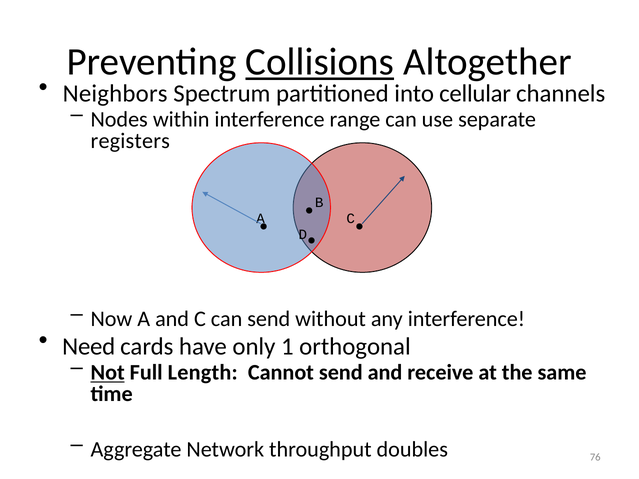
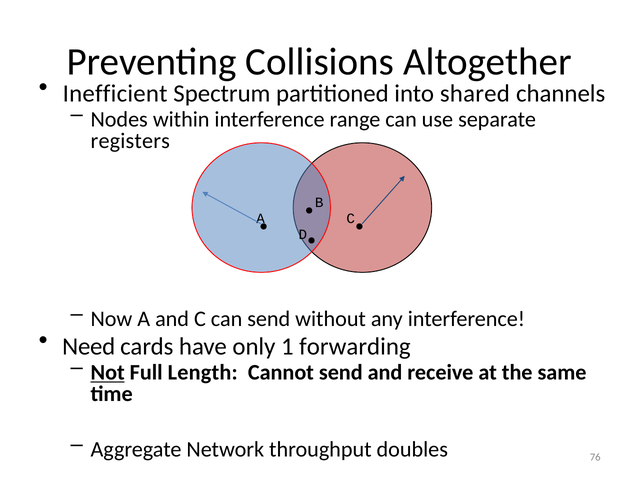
Collisions underline: present -> none (320, 62)
Neighbors: Neighbors -> Inefficient (115, 93)
cellular: cellular -> shared (475, 93)
orthogonal: orthogonal -> forwarding (355, 347)
